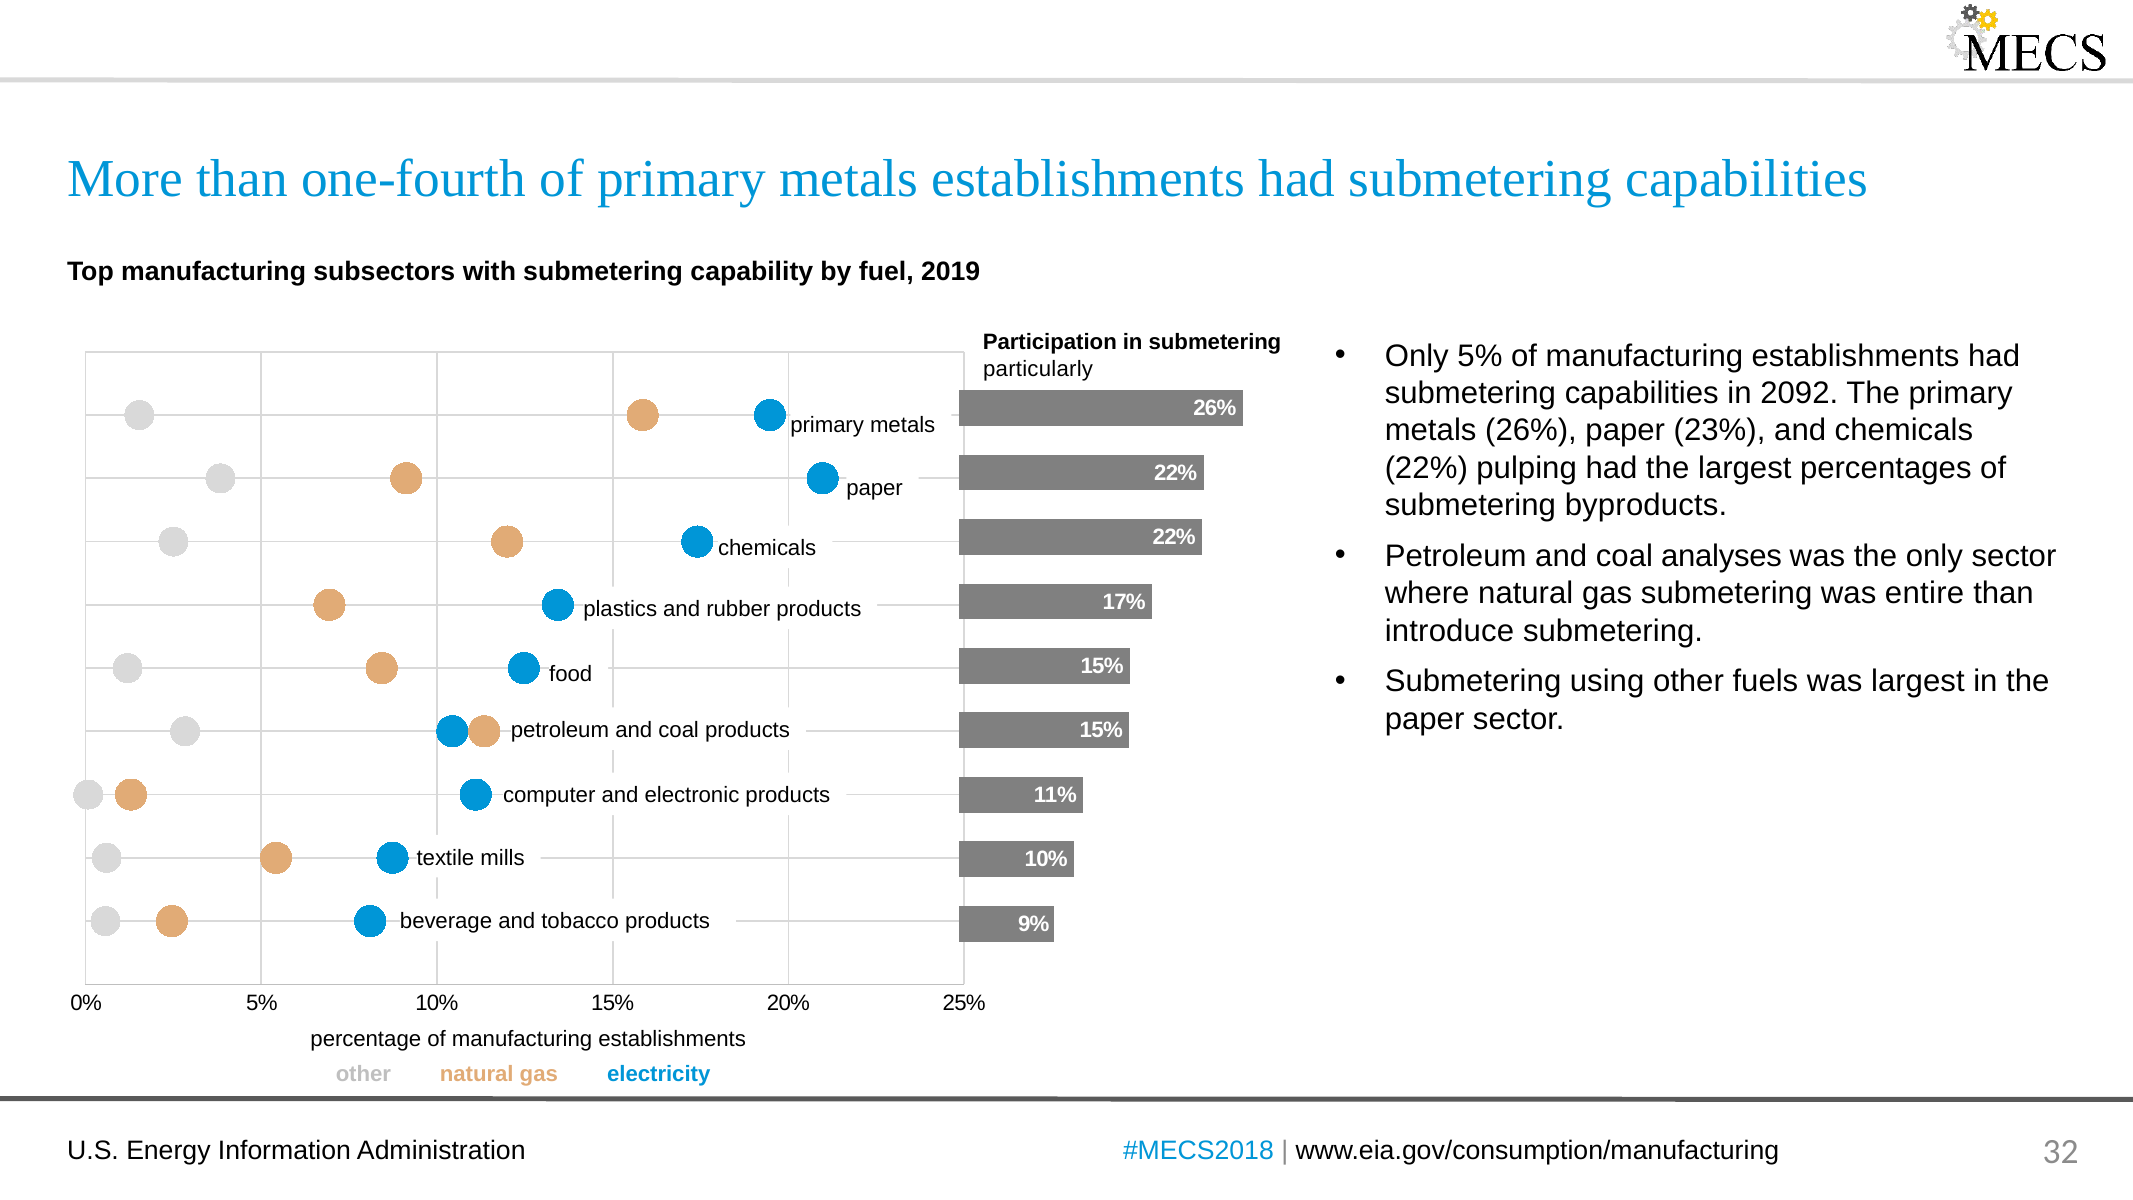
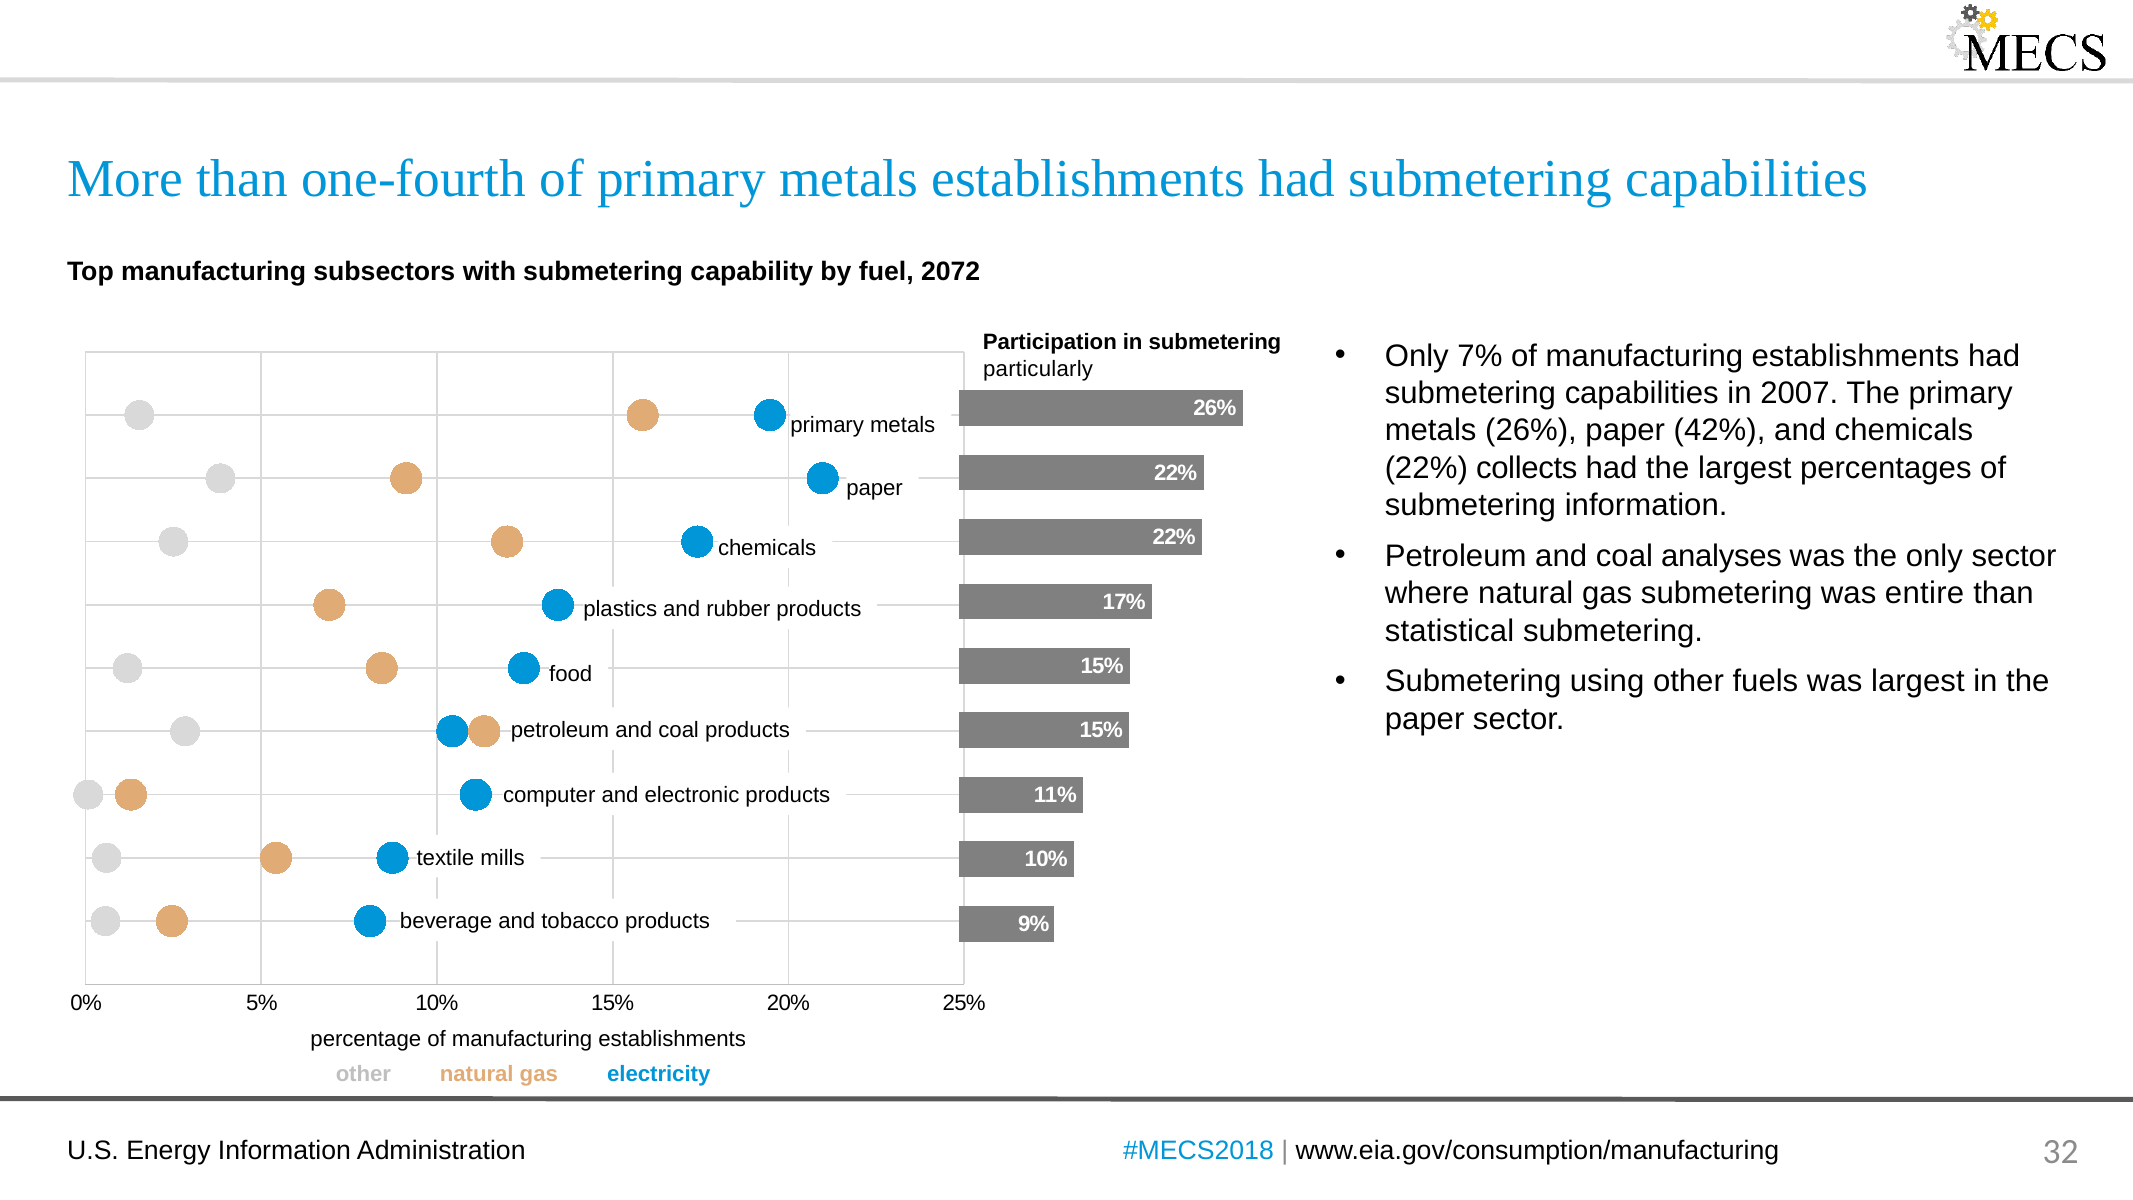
2019: 2019 -> 2072 (951, 272)
Only 5%: 5% -> 7% (1480, 356)
2092: 2092 -> 2007 (1799, 393)
23%: 23% -> 42% (1720, 431)
pulping: pulping -> collects (1527, 468)
submetering byproducts: byproducts -> information (1646, 505)
introduce: introduce -> statistical (1450, 631)
